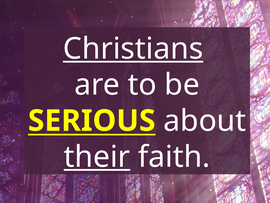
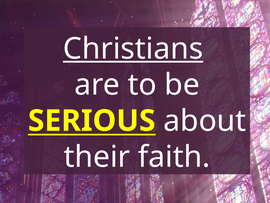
their underline: present -> none (97, 157)
